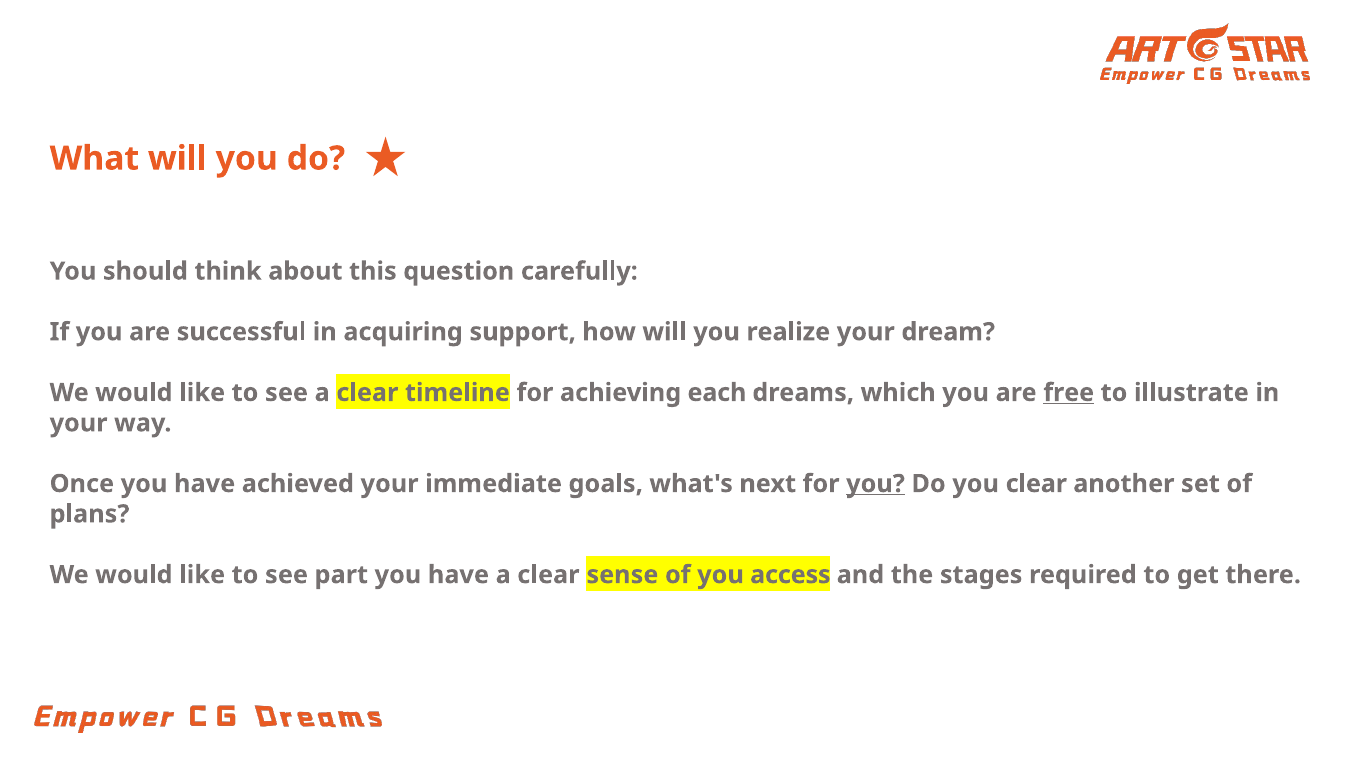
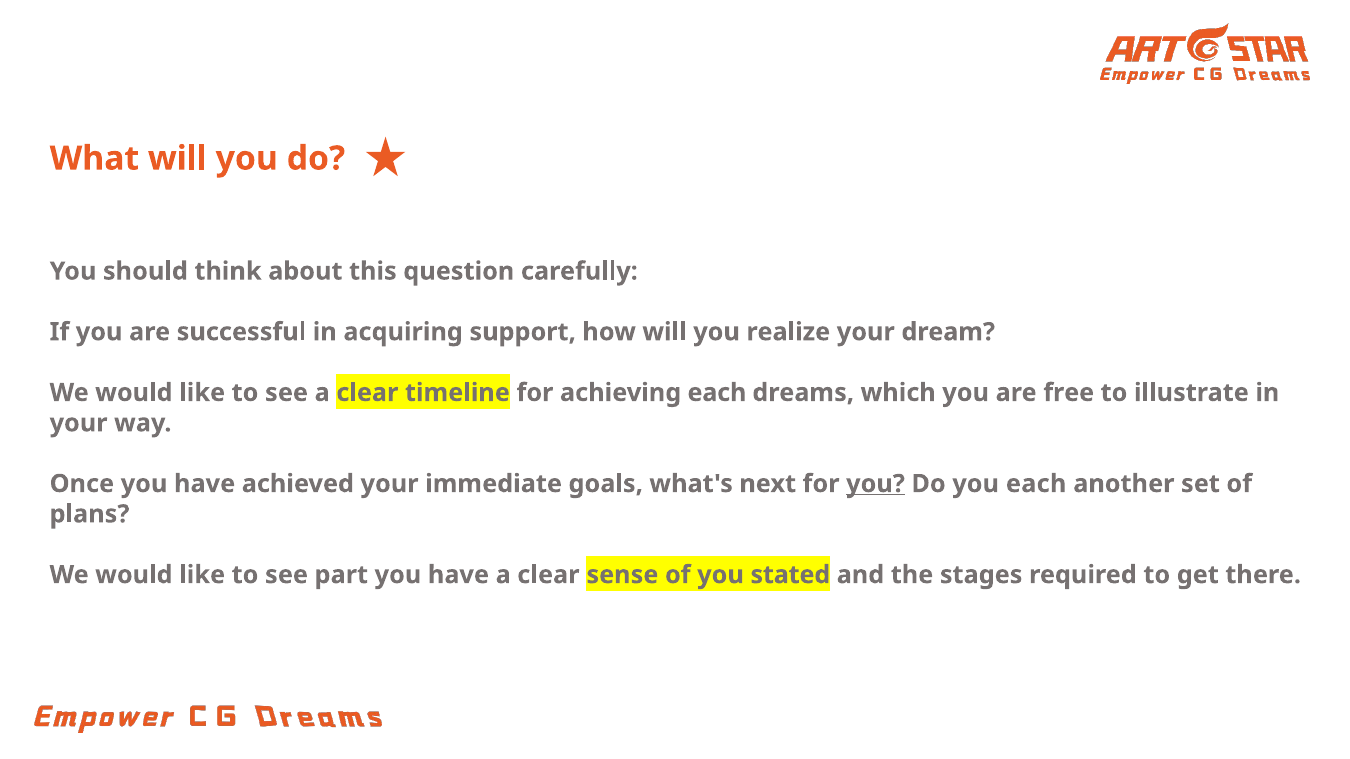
free underline: present -> none (1069, 393)
you clear: clear -> each (1036, 484)
access: access -> stated (790, 575)
